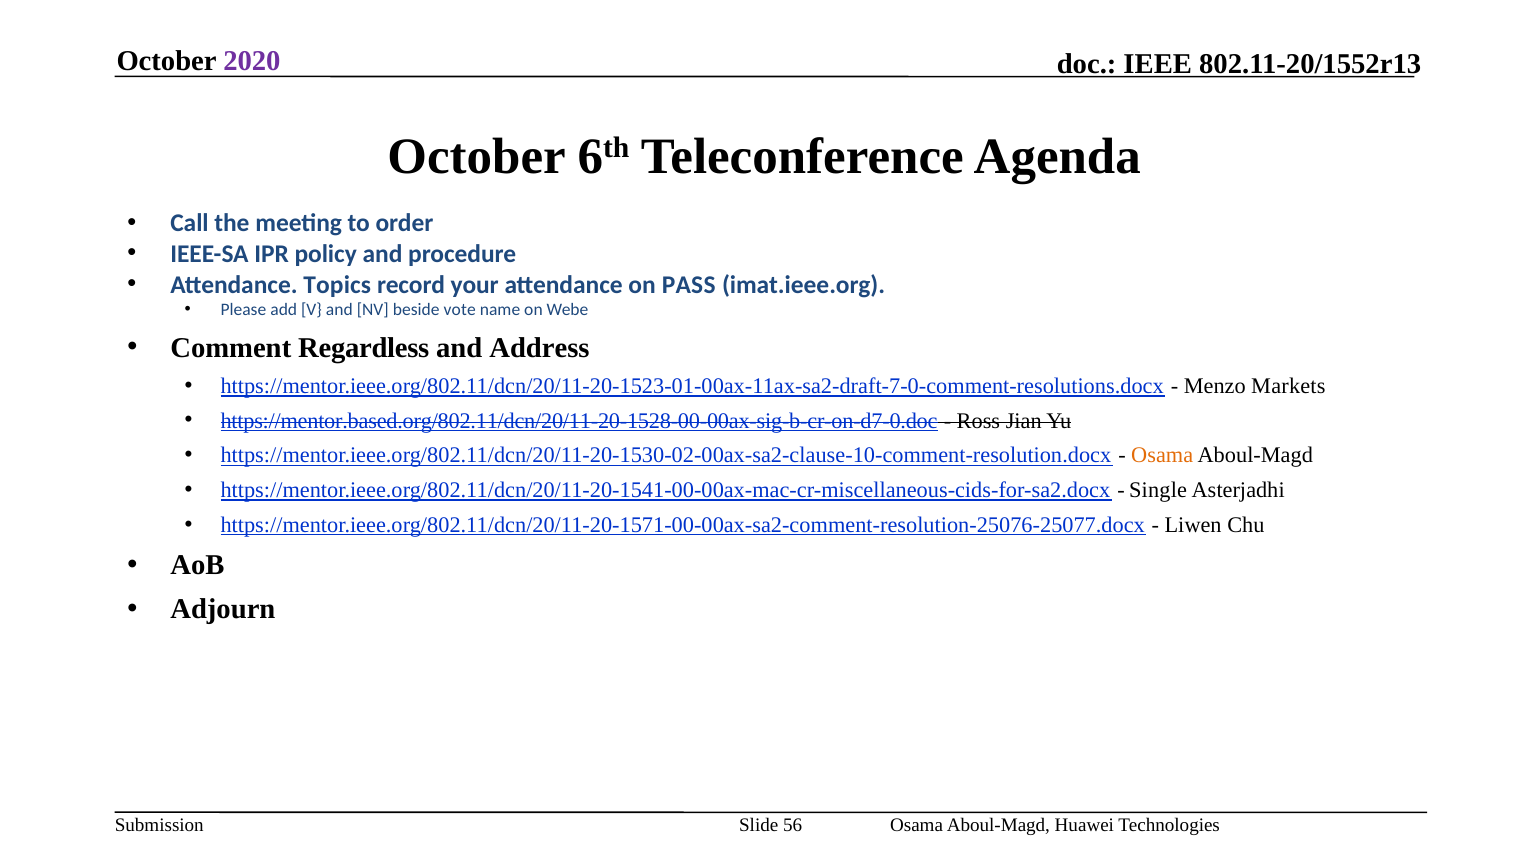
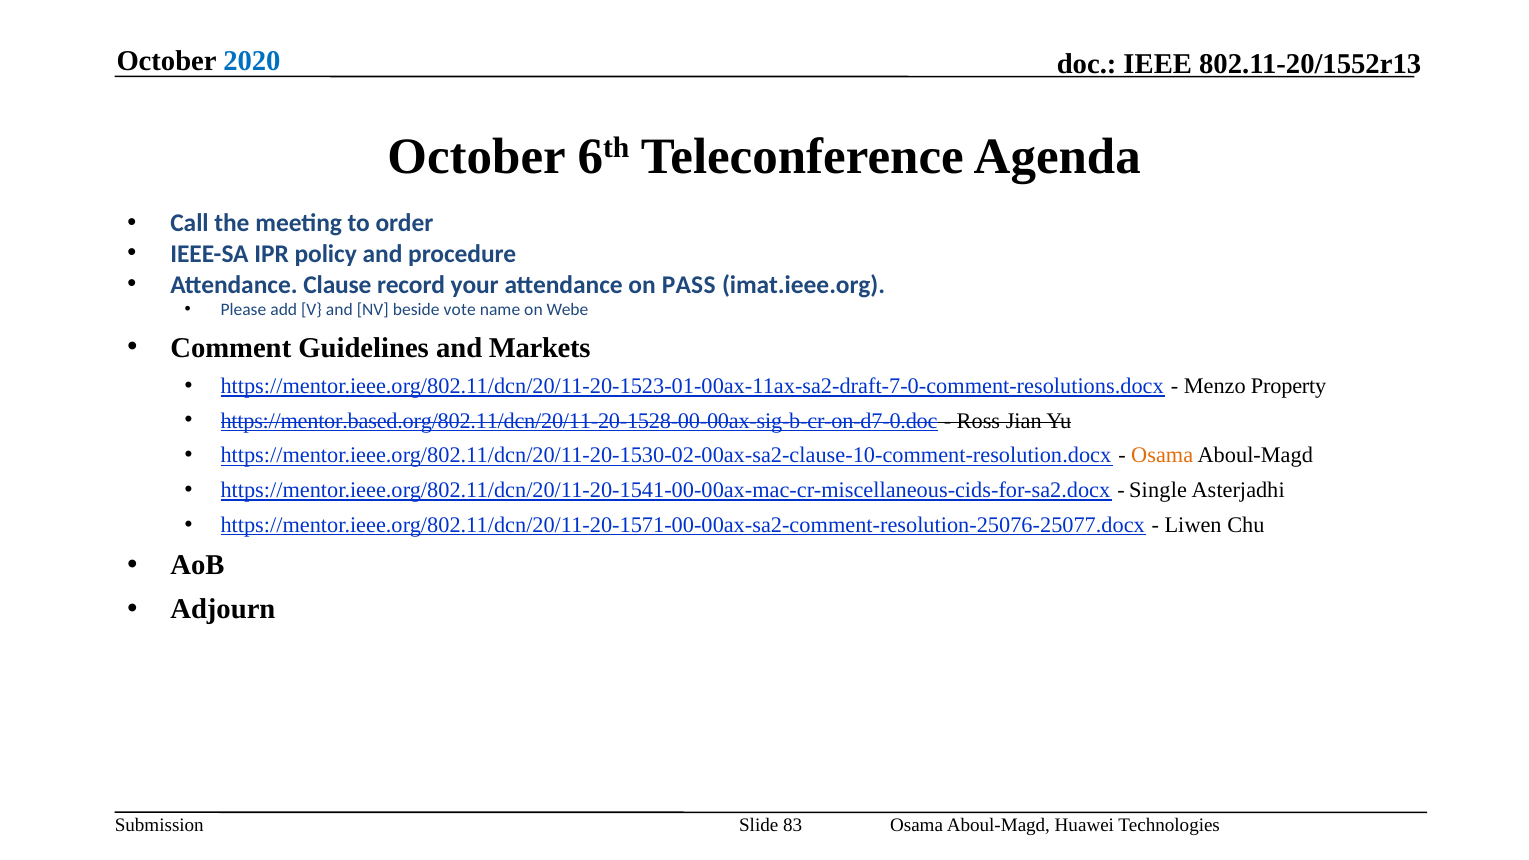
2020 colour: purple -> blue (252, 61)
Topics: Topics -> Clause (337, 285)
Regardless: Regardless -> Guidelines (364, 348)
Address: Address -> Markets (540, 348)
Markets: Markets -> Property (1289, 386)
56: 56 -> 83 (793, 825)
